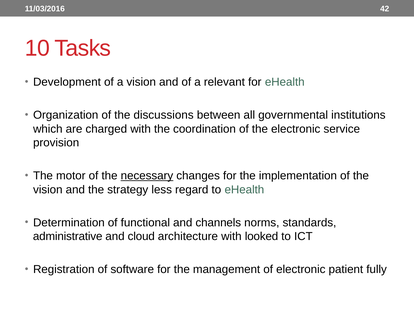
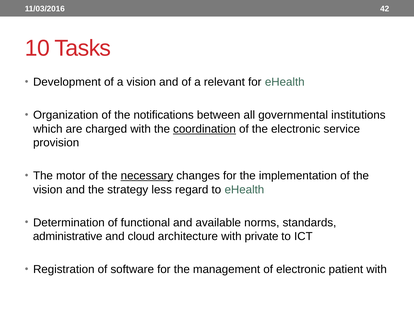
discussions: discussions -> notifications (164, 115)
coordination underline: none -> present (205, 129)
channels: channels -> available (218, 223)
looked: looked -> private (262, 237)
patient fully: fully -> with (377, 270)
